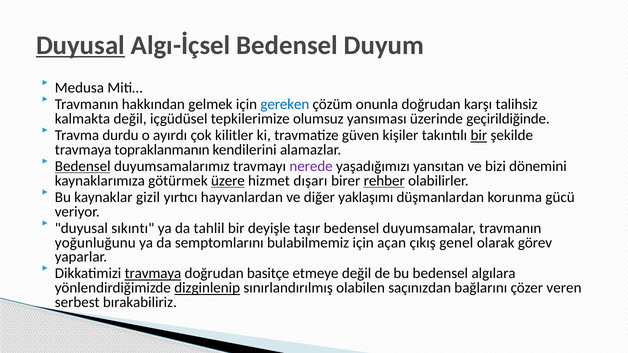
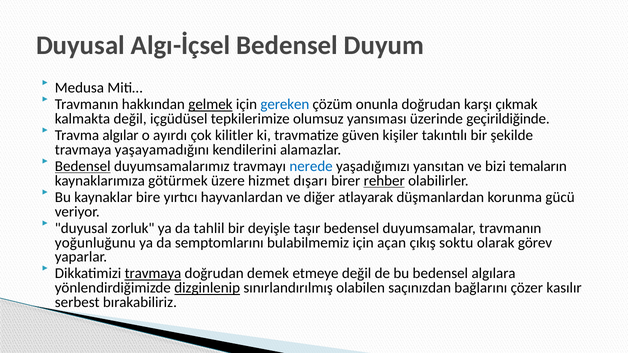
Duyusal underline: present -> none (80, 45)
gelmek underline: none -> present (210, 105)
talihsiz: talihsiz -> çıkmak (517, 105)
durdu: durdu -> algılar (121, 136)
bir underline: present -> none (479, 136)
topraklanmanın: topraklanmanın -> yaşayamadığını (162, 150)
nerede colour: purple -> blue (311, 166)
dönemini: dönemini -> temaların (538, 166)
üzere underline: present -> none (228, 181)
gizil: gizil -> bire (148, 197)
yaklaşımı: yaklaşımı -> atlayarak (366, 197)
sıkıntı: sıkıntı -> zorluk (133, 228)
genel: genel -> soktu (456, 243)
basitçe: basitçe -> demek (268, 274)
veren: veren -> kasılır (564, 288)
